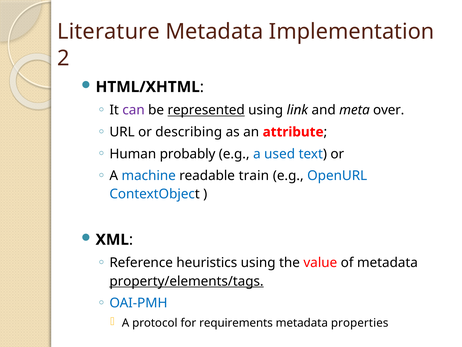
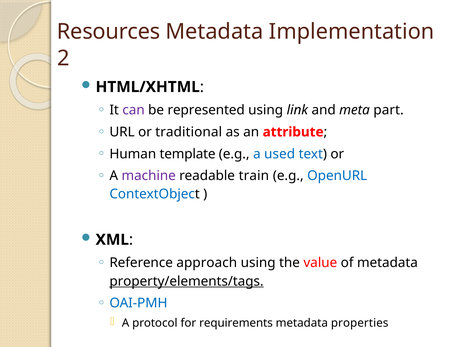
Literature: Literature -> Resources (109, 32)
represented underline: present -> none (206, 110)
over: over -> part (389, 110)
describing: describing -> traditional (189, 132)
probably: probably -> template (188, 154)
machine colour: blue -> purple (149, 176)
heuristics: heuristics -> approach (207, 262)
